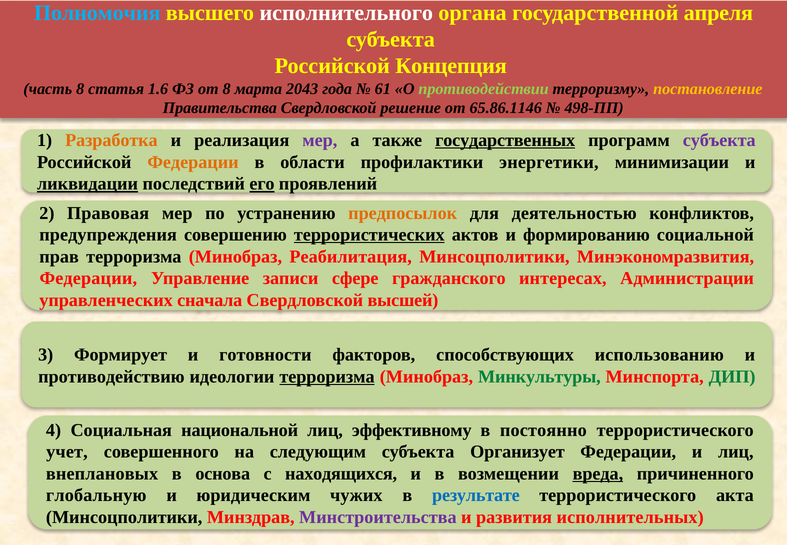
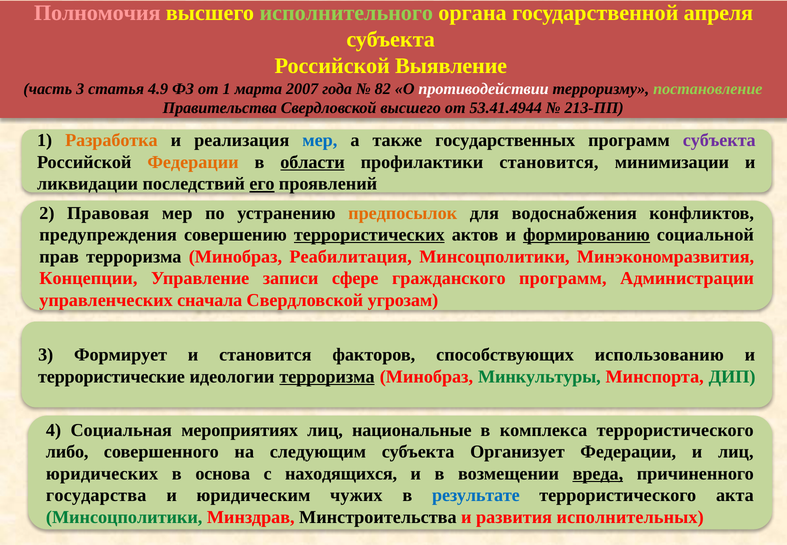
Полномочия colour: light blue -> pink (97, 13)
исполнительного colour: white -> light green (346, 13)
Концепция: Концепция -> Выявление (451, 66)
часть 8: 8 -> 3 (80, 89)
1.6: 1.6 -> 4.9 (158, 89)
от 8: 8 -> 1 (227, 89)
2043: 2043 -> 2007 (302, 89)
61: 61 -> 82 (383, 89)
противодействии colour: light green -> white (484, 89)
постановление colour: yellow -> light green (708, 89)
Свердловской решение: решение -> высшего (411, 108)
65.86.1146: 65.86.1146 -> 53.41.4944 (506, 108)
498-ПП: 498-ПП -> 213-ПП (594, 108)
мер colour: purple -> blue (320, 140)
государственных underline: present -> none (505, 140)
области underline: none -> present (313, 162)
профилактики энергетики: энергетики -> становится (549, 162)
ликвидации underline: present -> none (88, 184)
деятельностью: деятельностью -> водоснабжения (574, 213)
формированию underline: none -> present (586, 235)
Федерации: Федерации -> Концепции (88, 278)
гражданского интересах: интересах -> программ (563, 278)
высшей: высшей -> угрозам (403, 300)
и готовности: готовности -> становится (265, 355)
противодействию: противодействию -> террористические (111, 376)
национальной: национальной -> мероприятиях (240, 430)
эффективному: эффективному -> национальные (412, 430)
постоянно: постоянно -> комплекса (544, 430)
учет: учет -> либо (67, 452)
внеплановых: внеплановых -> юридических (102, 474)
глобальную: глобальную -> государства (96, 495)
Минсоцполитики colour: black -> green (124, 517)
Минстроительства colour: purple -> black (378, 517)
